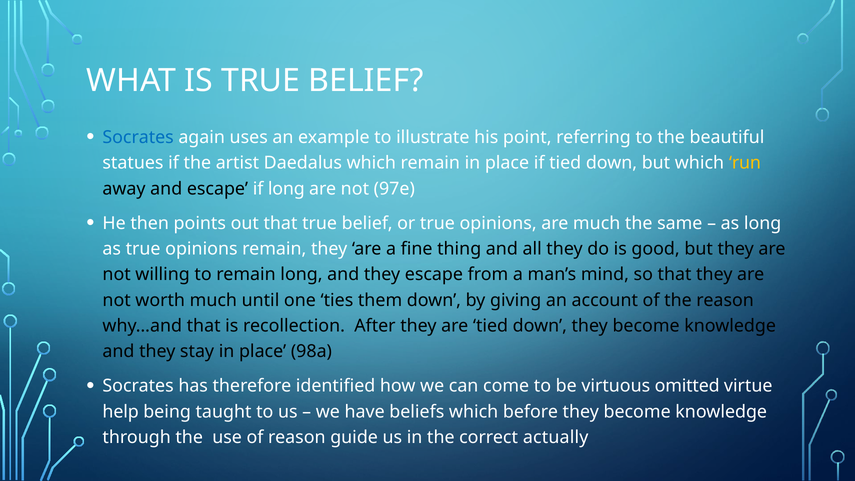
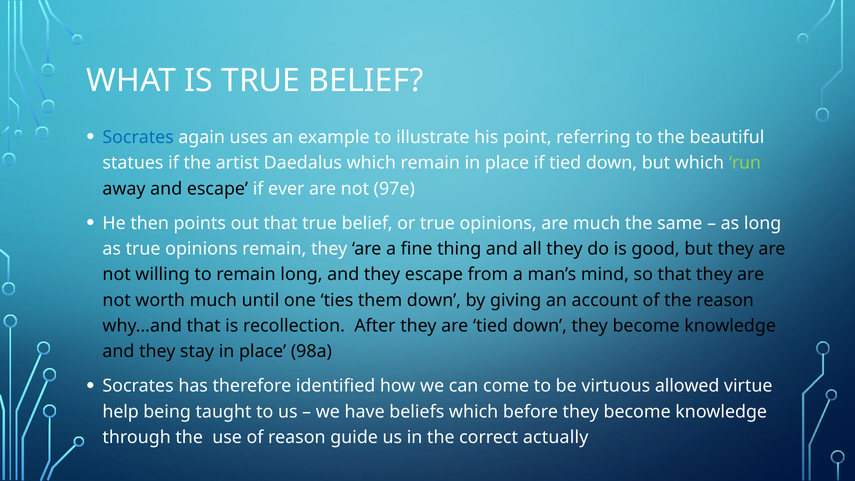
run colour: yellow -> light green (745, 163)
if long: long -> ever (286, 189)
omitted: omitted -> allowed (687, 386)
